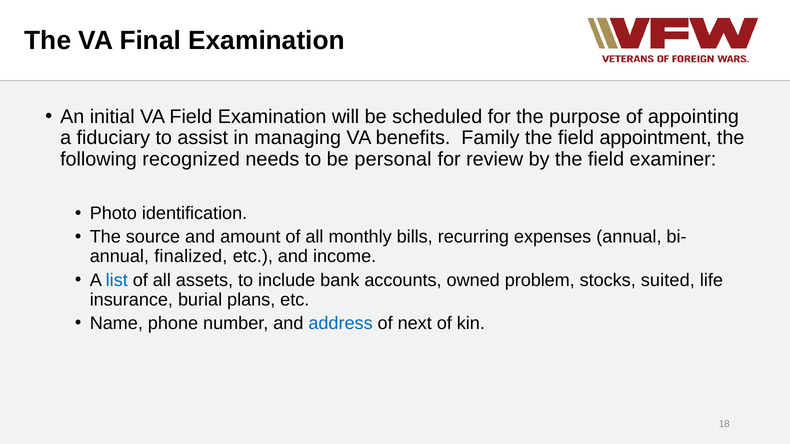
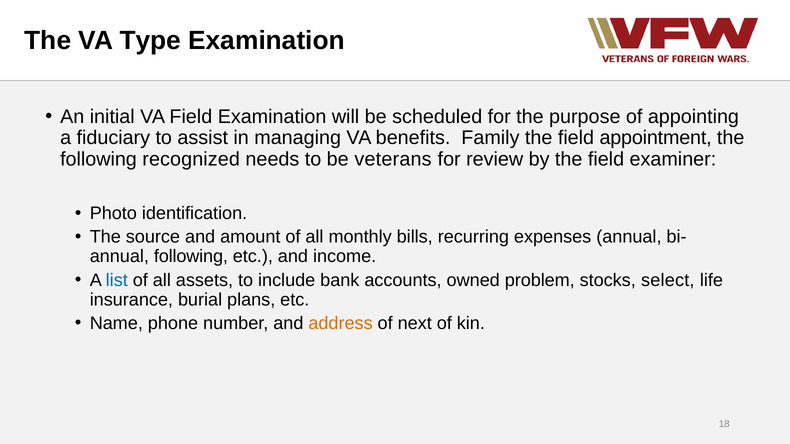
Final: Final -> Type (150, 40)
personal: personal -> veterans (393, 159)
annual finalized: finalized -> following (191, 257)
suited: suited -> select (668, 280)
address colour: blue -> orange (341, 323)
